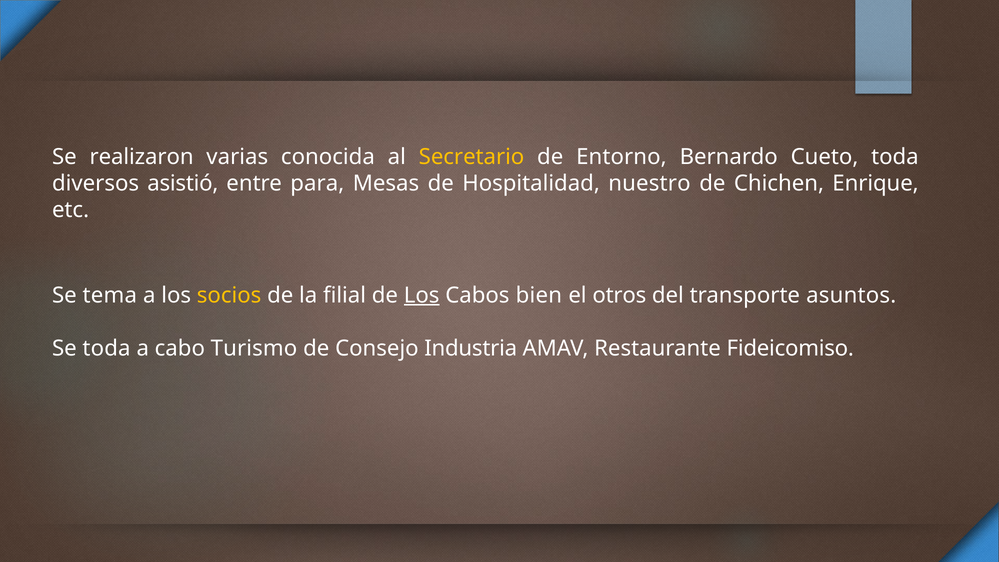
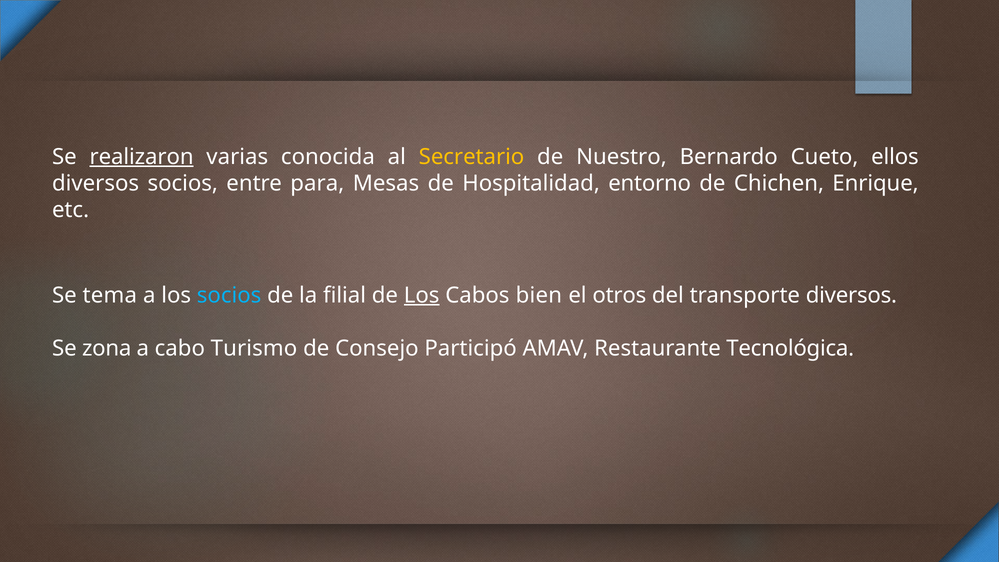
realizaron underline: none -> present (142, 157)
Entorno: Entorno -> Nuestro (621, 157)
Cueto toda: toda -> ellos (895, 157)
diversos asistió: asistió -> socios (183, 183)
nuestro: nuestro -> entorno (650, 183)
socios colour: yellow -> light blue (229, 295)
transporte asuntos: asuntos -> diversos (851, 295)
Se toda: toda -> zona (107, 349)
Industria: Industria -> Participó (471, 349)
Fideicomiso: Fideicomiso -> Tecnológica (790, 349)
